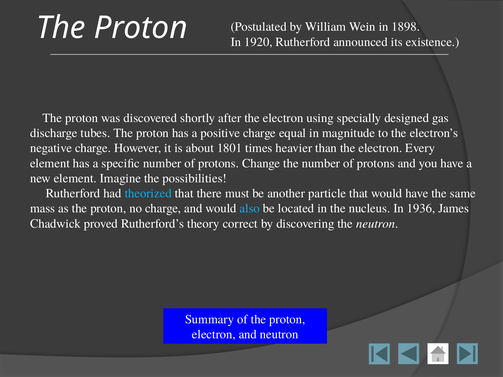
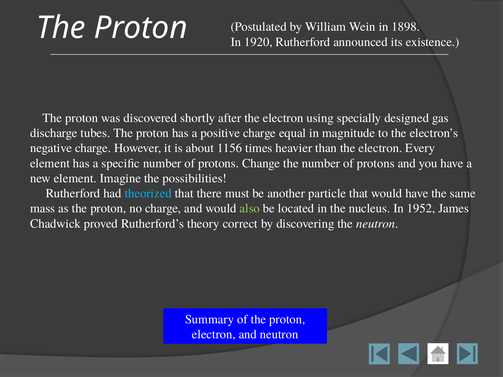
1801: 1801 -> 1156 (230, 148)
also colour: light blue -> light green (250, 209)
1936: 1936 -> 1952 (421, 209)
